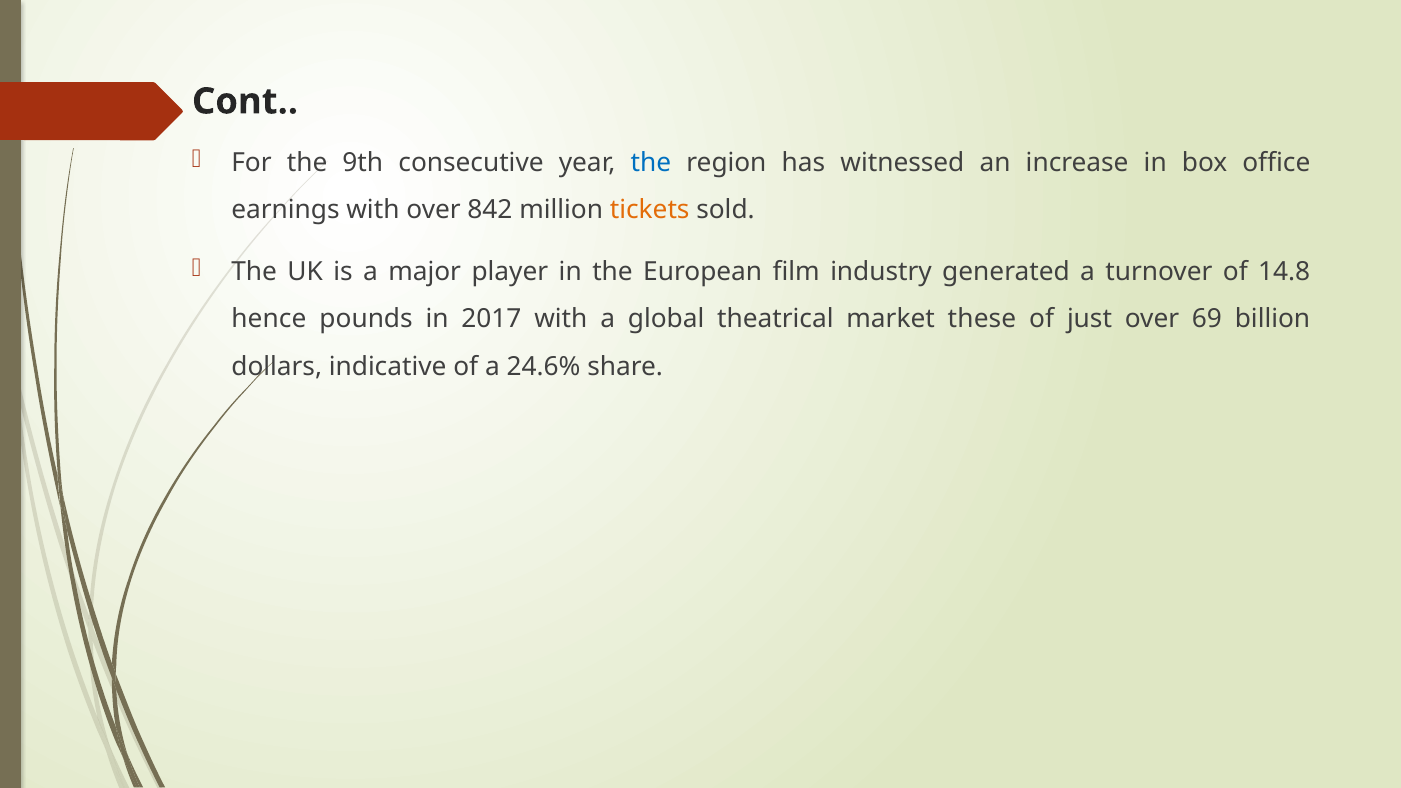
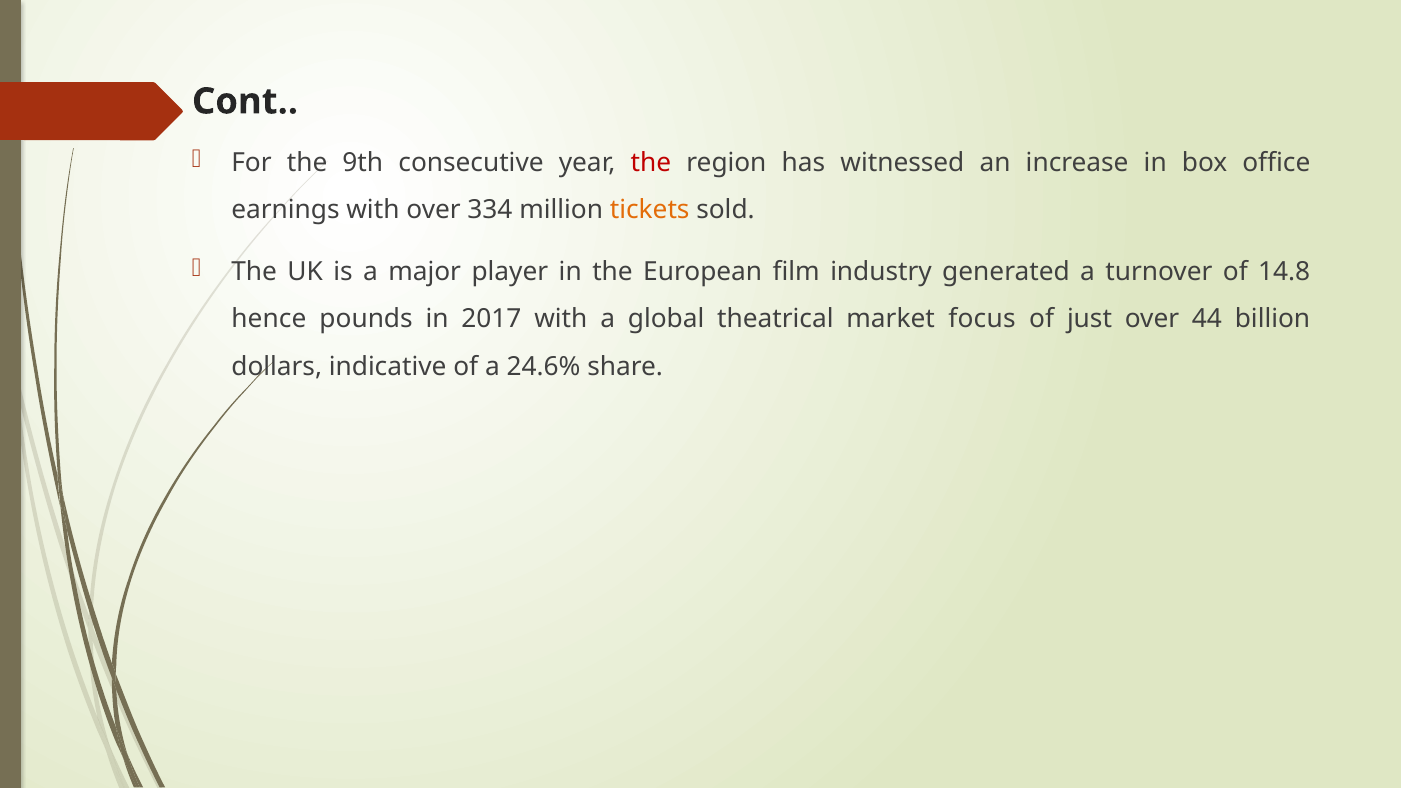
the colour: blue -> red (651, 163)
842: 842 -> 334 (490, 210)
these: these -> focus (982, 319)
69: 69 -> 44 (1207, 319)
